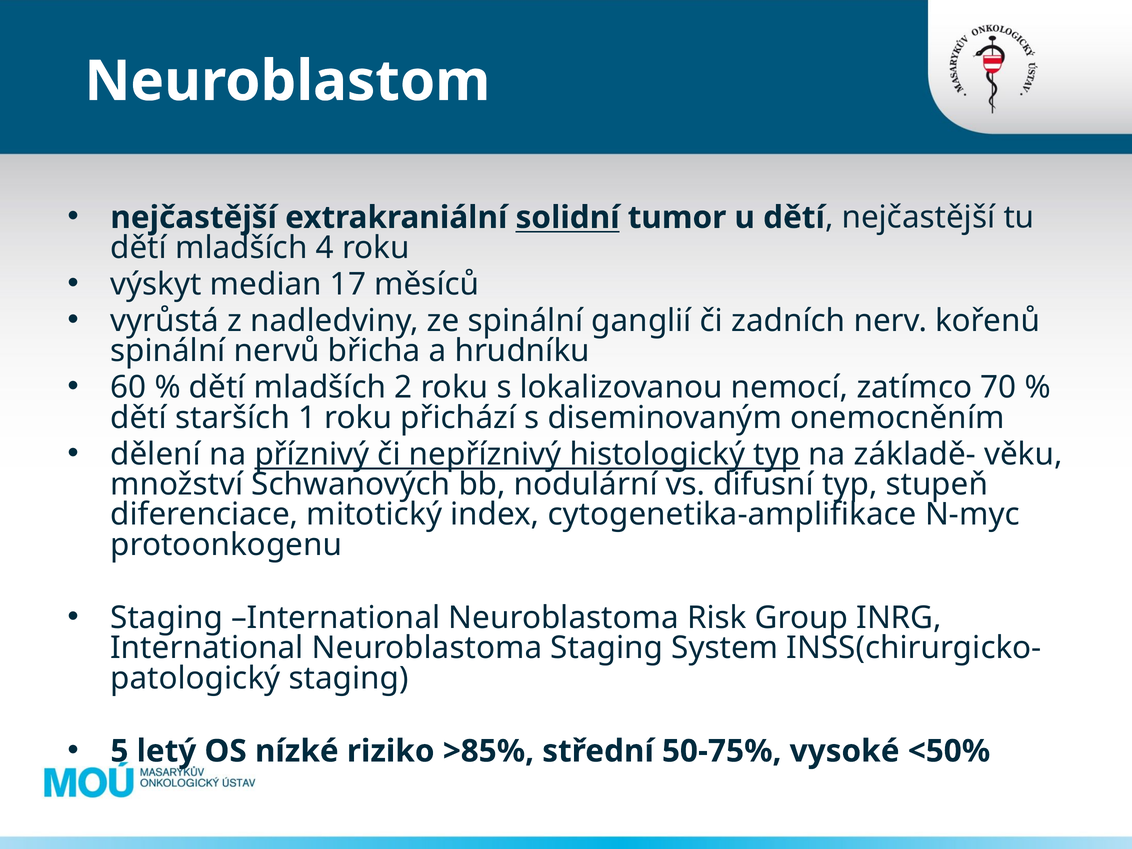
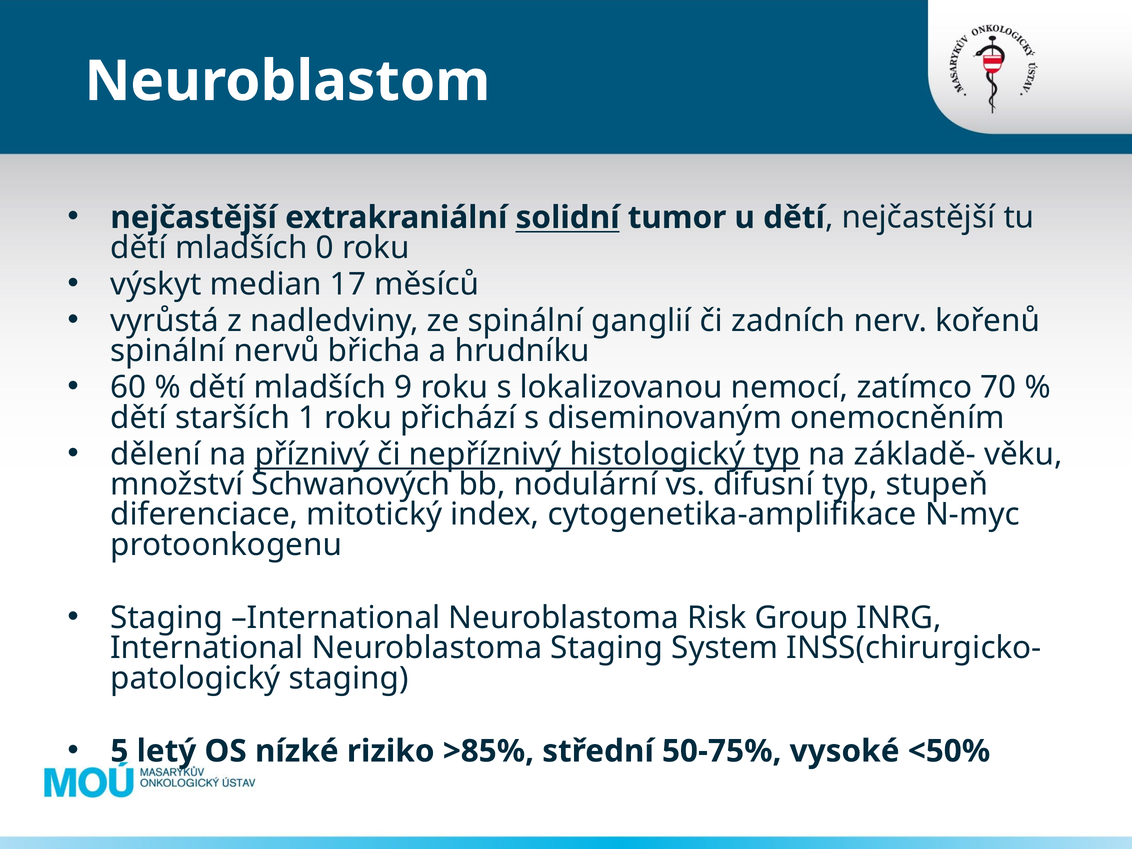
4: 4 -> 0 (325, 248)
2: 2 -> 9 (403, 387)
